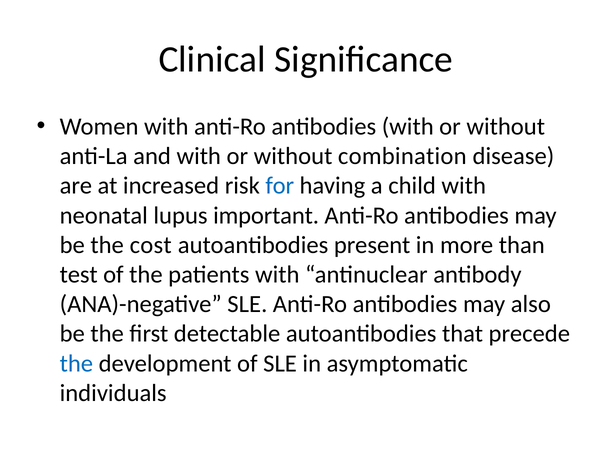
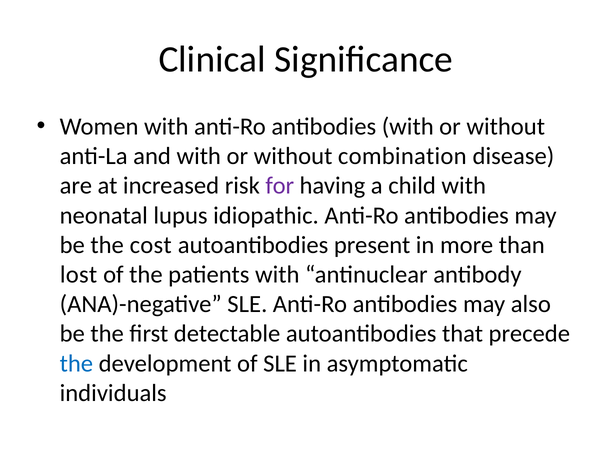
for colour: blue -> purple (280, 186)
important: important -> idiopathic (266, 215)
test: test -> lost (79, 275)
